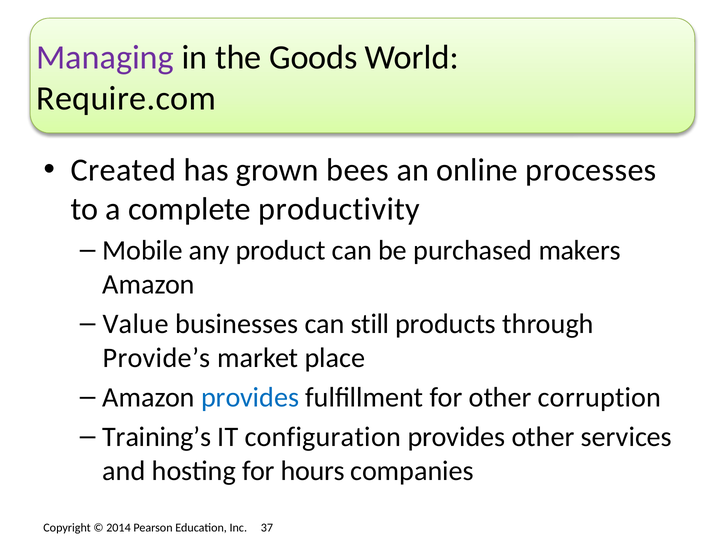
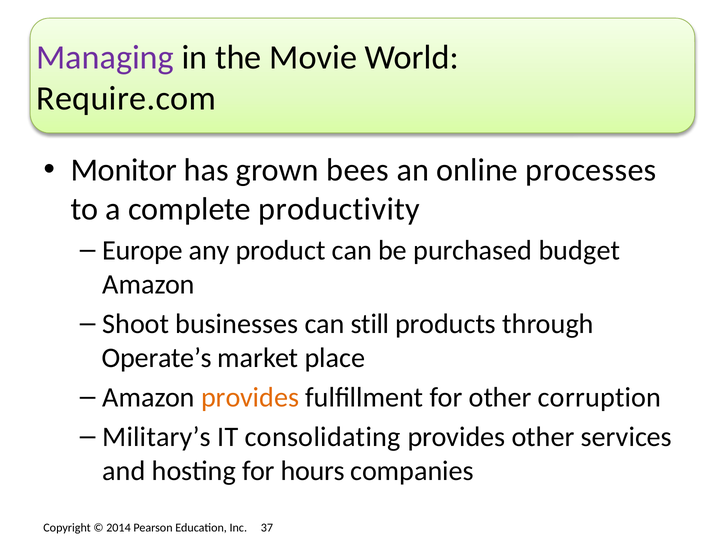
Goods: Goods -> Movie (313, 57)
Created: Created -> Monitor (124, 170)
Mobile: Mobile -> Europe (143, 251)
makers: makers -> budget (579, 251)
Value: Value -> Shoot (136, 324)
Provide’s: Provide’s -> Operate’s (157, 358)
provides colour: blue -> orange (250, 397)
Training’s: Training’s -> Military’s (157, 437)
configuration: configuration -> consolidating (323, 437)
